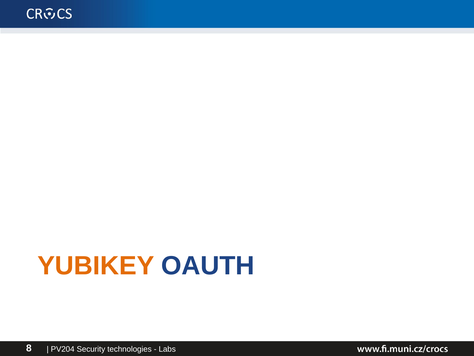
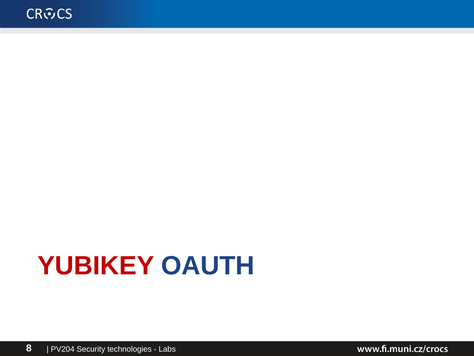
YUBIKEY colour: orange -> red (96, 266)
